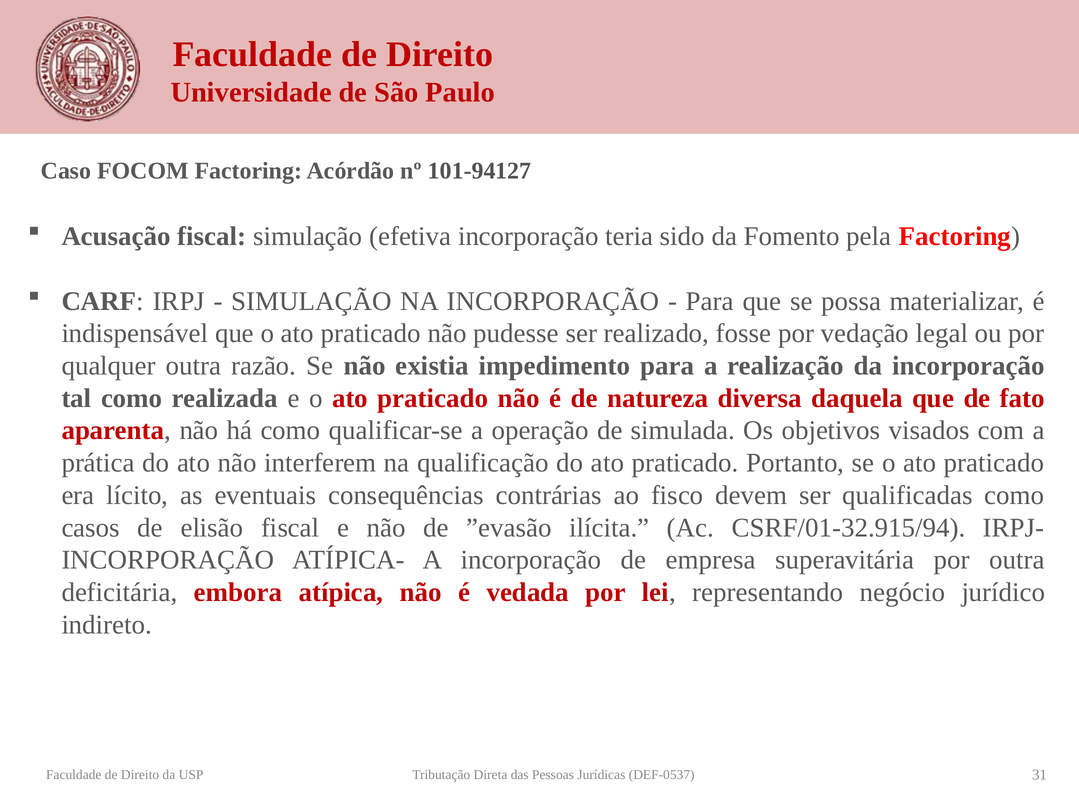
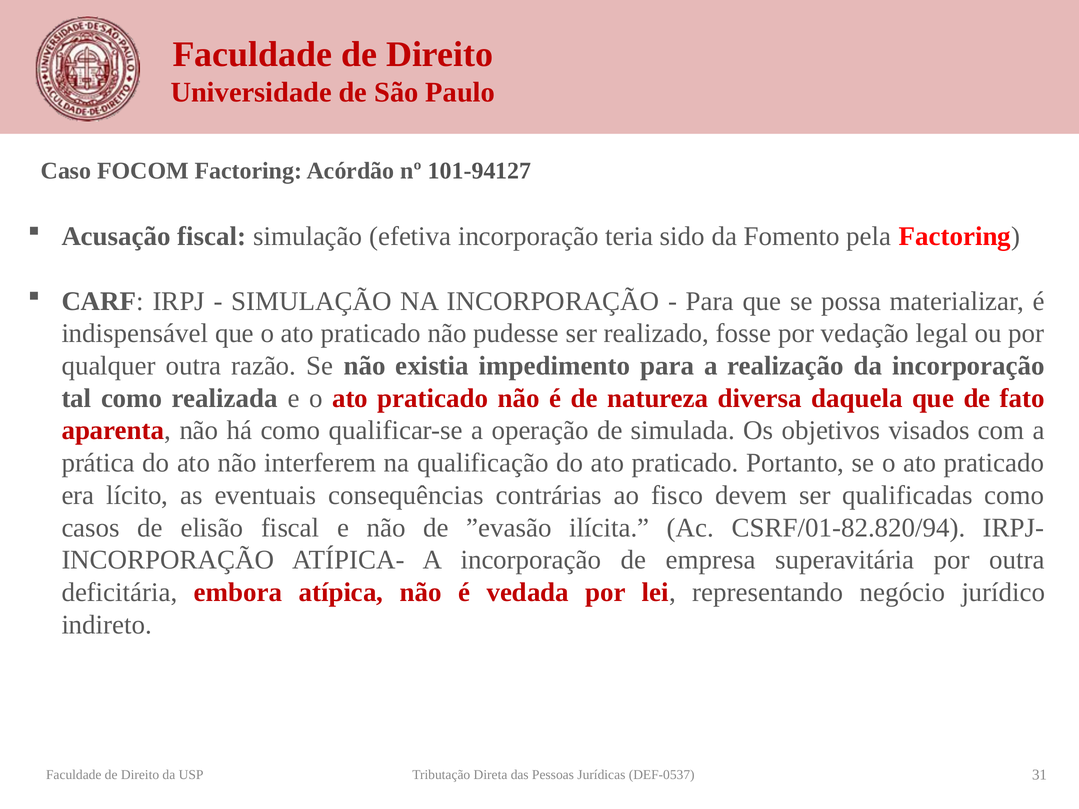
CSRF/01-32.915/94: CSRF/01-32.915/94 -> CSRF/01-82.820/94 (849, 528)
